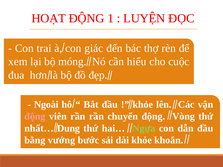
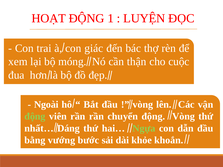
hiểu: hiểu -> thận (137, 62)
khỏe: khỏe -> vòng (143, 105)
động colour: pink -> light green (35, 117)
Dung: Dung -> Dáng (68, 128)
